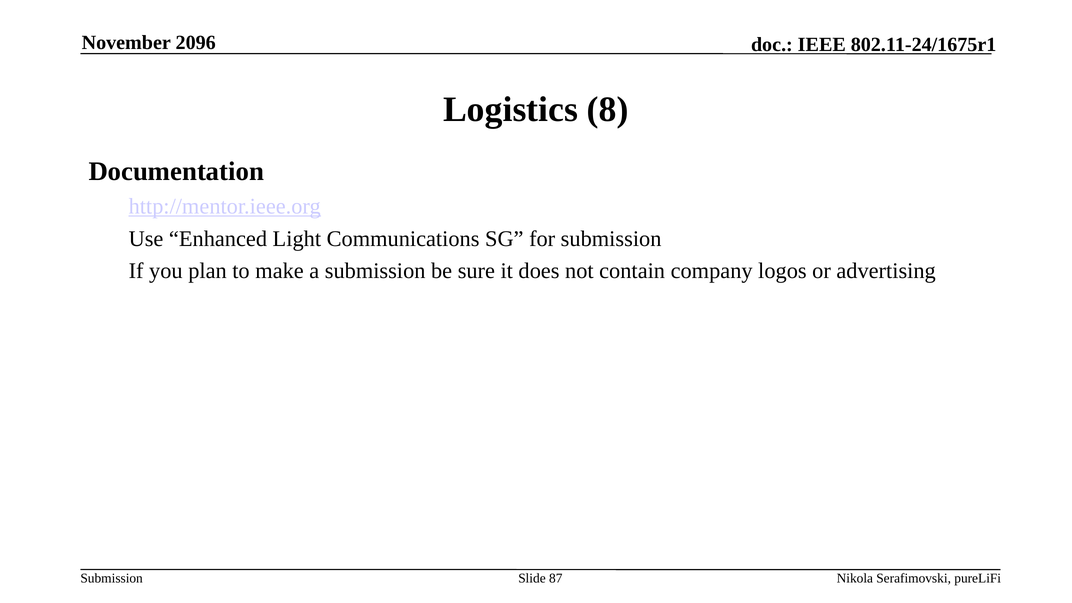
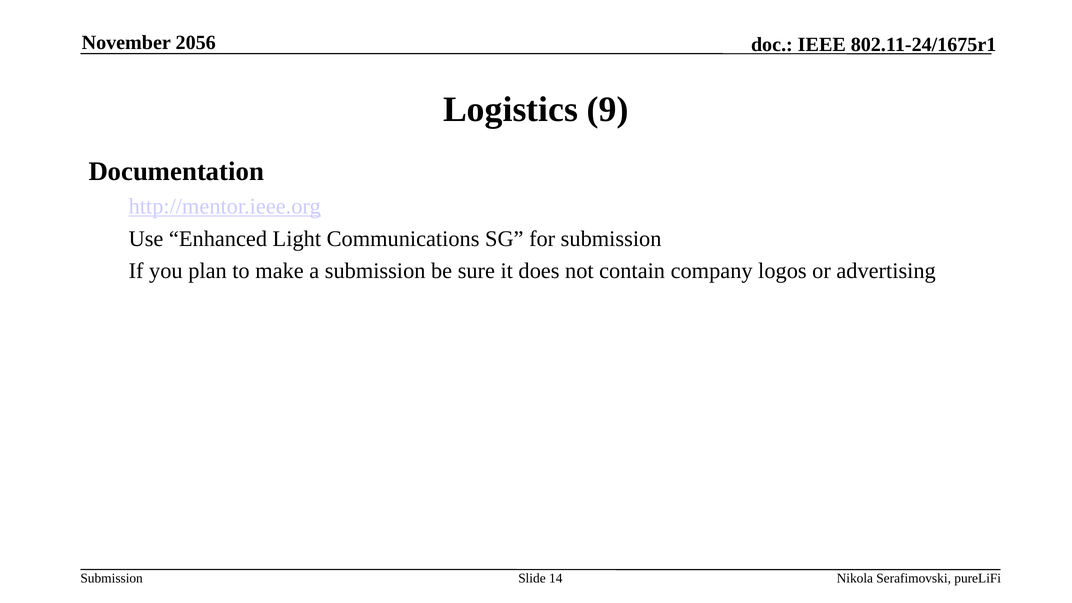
2096: 2096 -> 2056 (196, 43)
8: 8 -> 9 (608, 110)
87: 87 -> 14 (556, 578)
